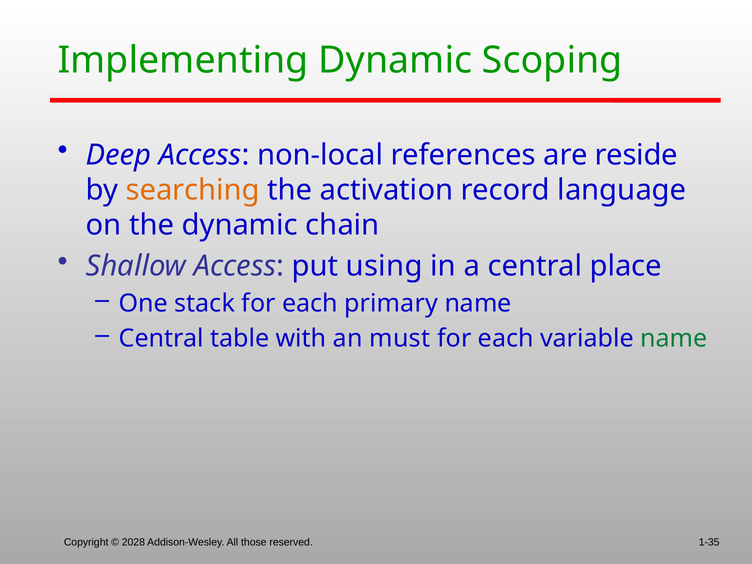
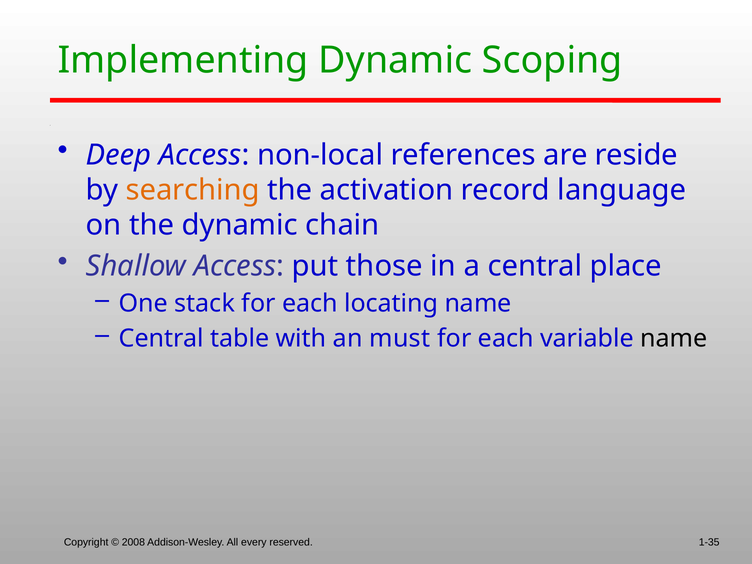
using: using -> those (384, 266)
primary: primary -> locating (391, 303)
name colour: green -> black (674, 339)
2028: 2028 -> 2008 (133, 542)
those: those -> every (254, 542)
